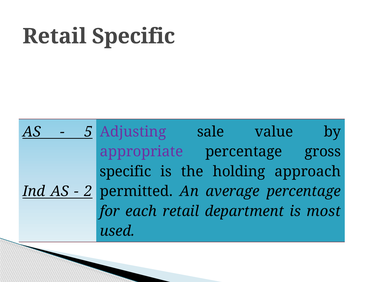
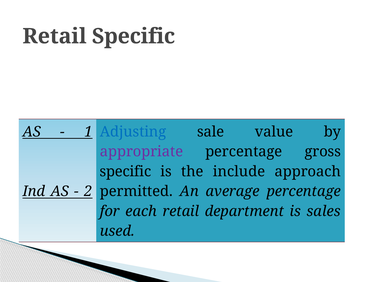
5: 5 -> 1 (88, 132)
Adjusting colour: purple -> blue (133, 132)
holding: holding -> include (239, 171)
most: most -> sales (324, 211)
